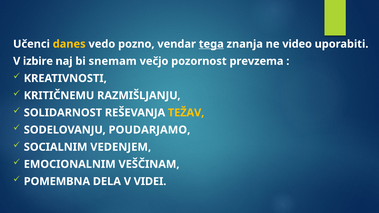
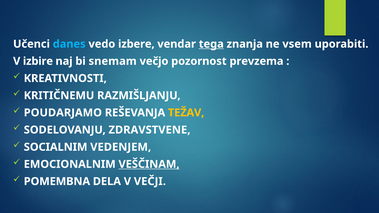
danes colour: yellow -> light blue (69, 44)
pozno: pozno -> izbere (136, 44)
video: video -> vsem (297, 44)
SOLIDARNOST: SOLIDARNOST -> POUDARJAMO (63, 113)
POUDARJAMO: POUDARJAMO -> ZDRAVSTVENE (149, 130)
VEŠČINAM underline: none -> present (149, 164)
VIDEI: VIDEI -> VEČJI (150, 182)
